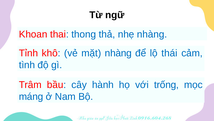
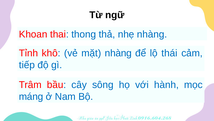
tình: tình -> tiếp (27, 65)
hành: hành -> sông (103, 85)
trống: trống -> hành (166, 85)
